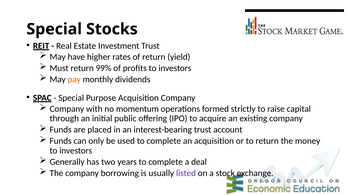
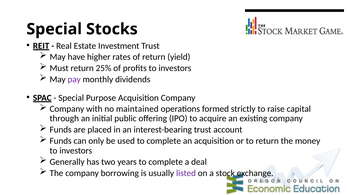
99%: 99% -> 25% (104, 68)
pay colour: orange -> purple (74, 80)
momentum: momentum -> maintained (137, 109)
